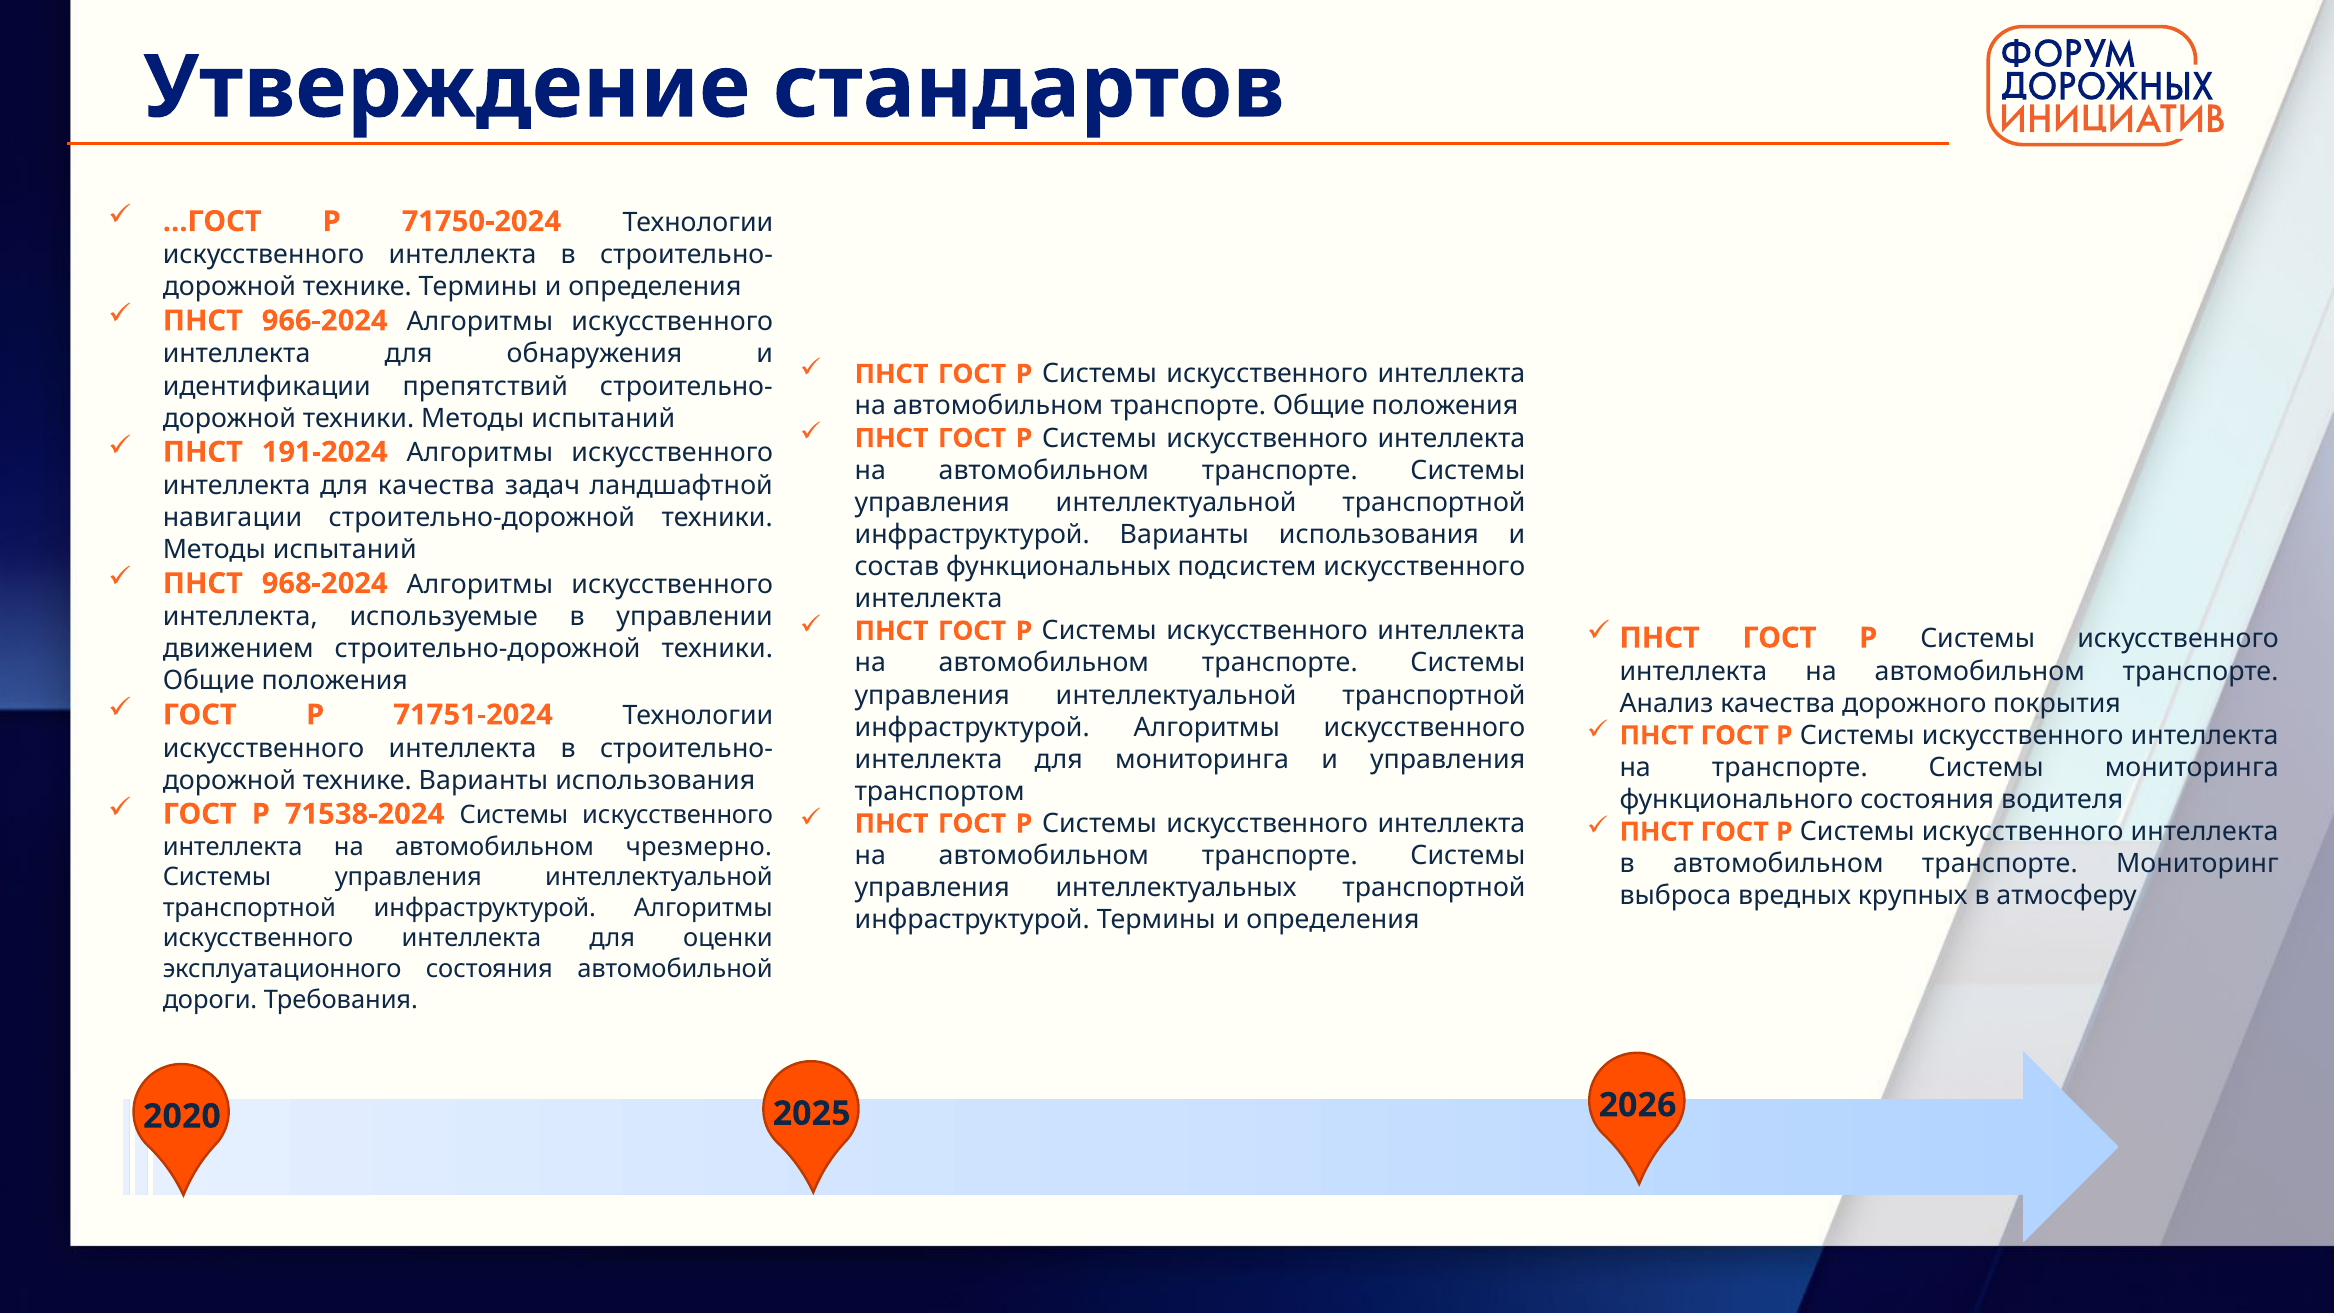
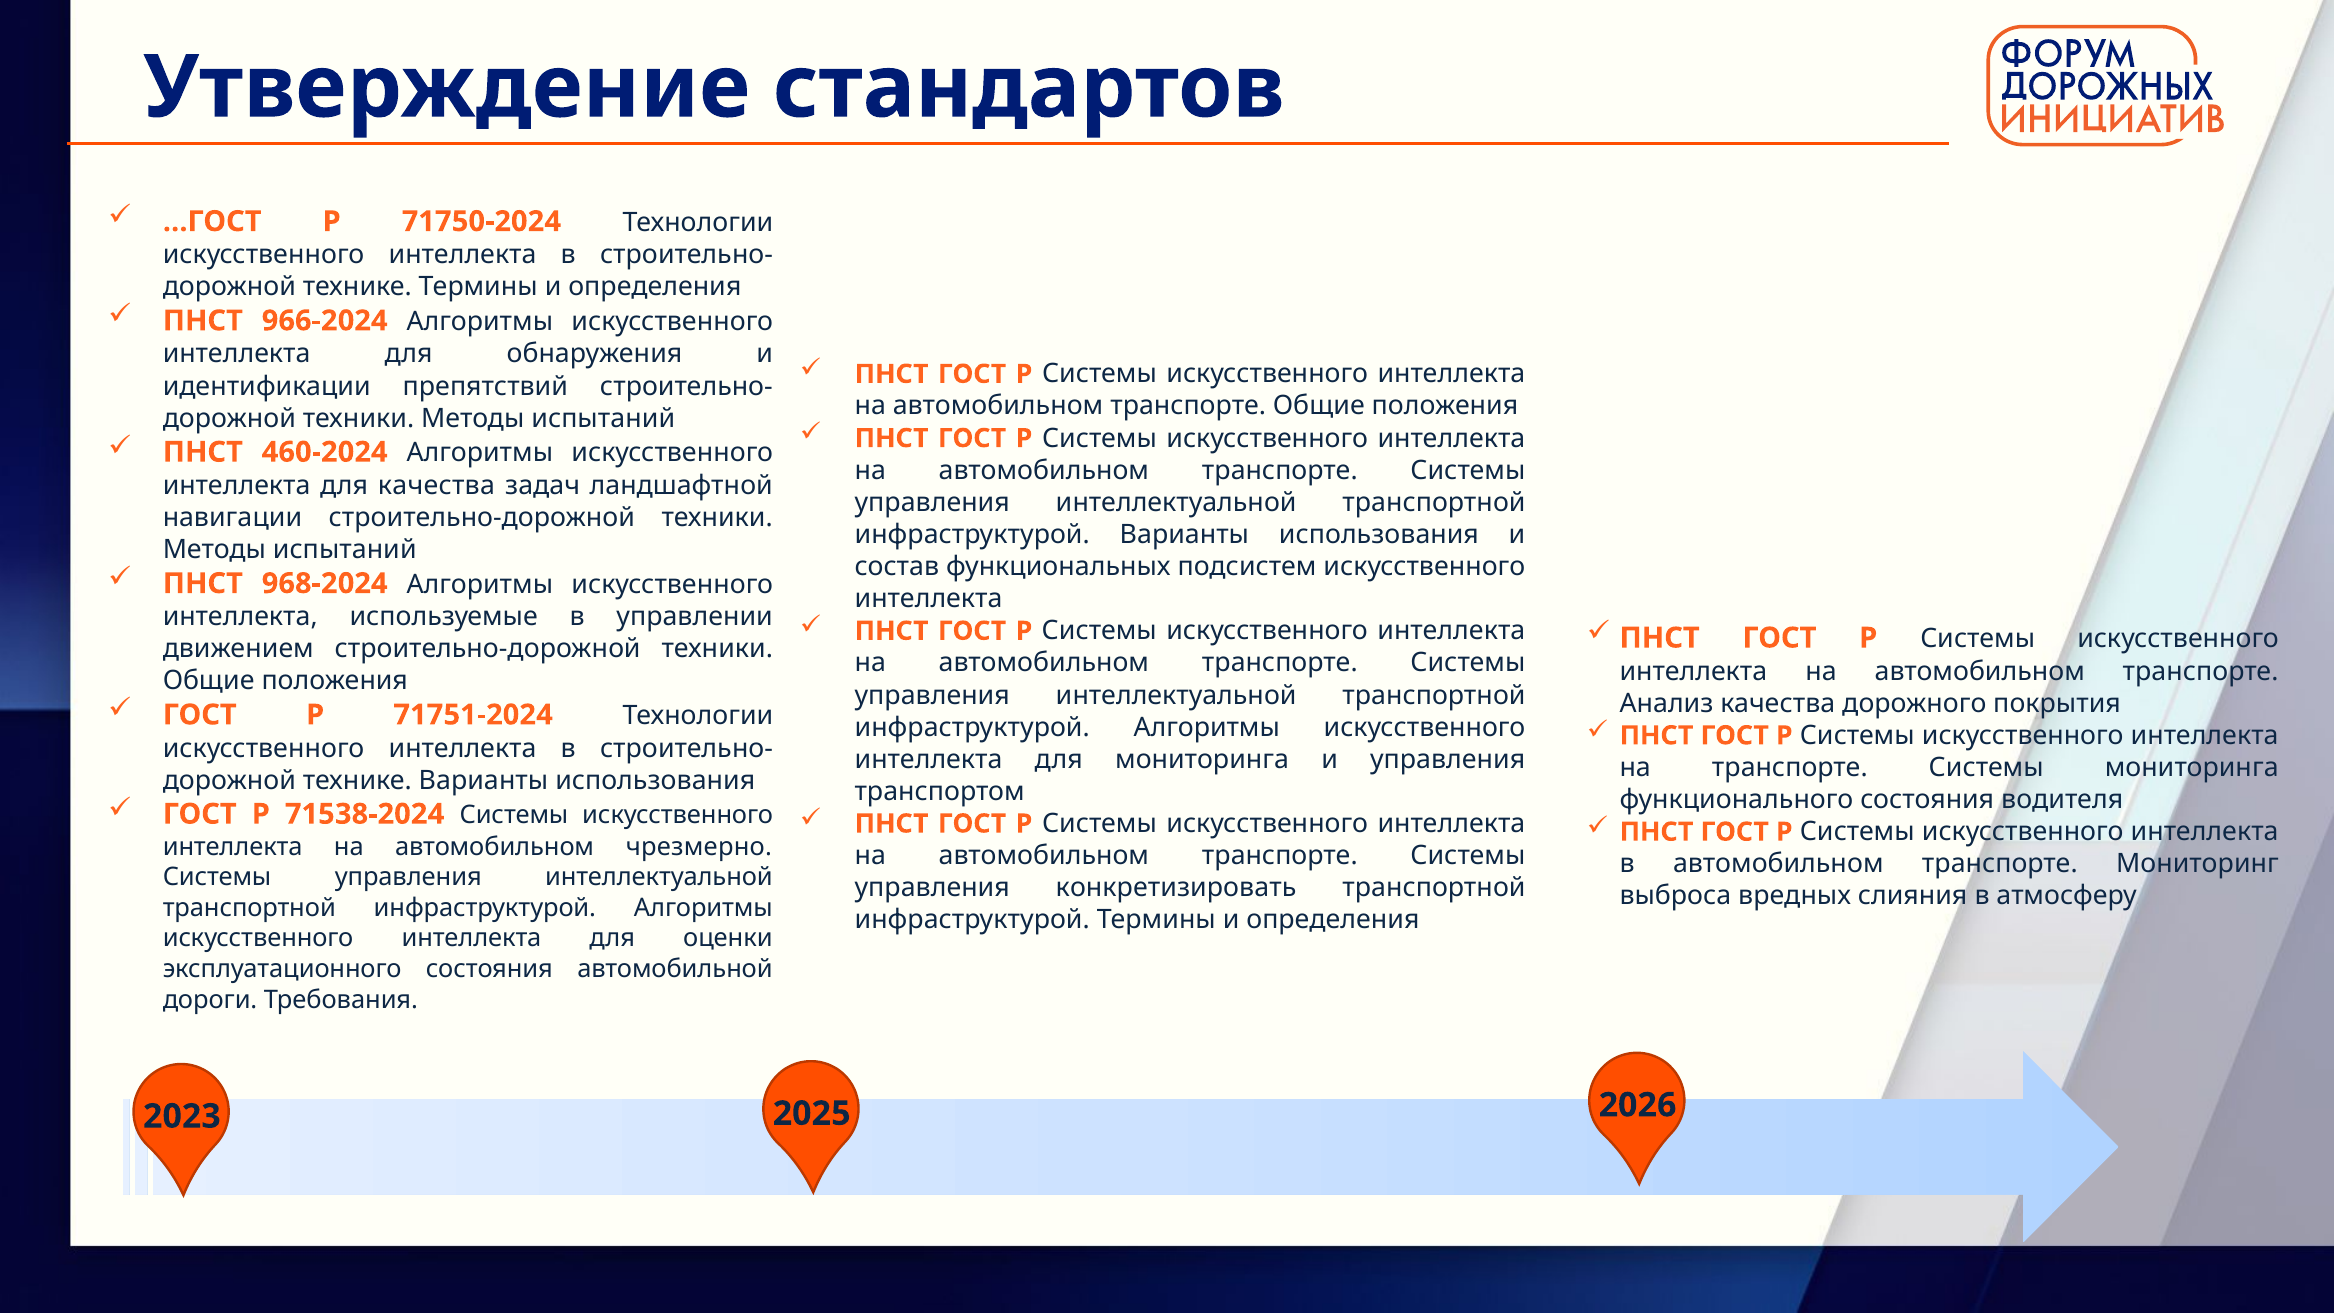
191-2024: 191-2024 -> 460-2024 (325, 452)
интеллектуальных: интеллектуальных -> конкретизировать (1176, 888)
крупных: крупных -> слияния (1913, 896)
2020: 2020 -> 2023 (182, 1116)
